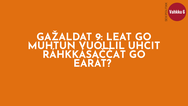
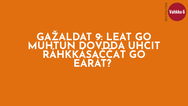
VUOLLIL: VUOLLIL -> DOVDDA (102, 46)
